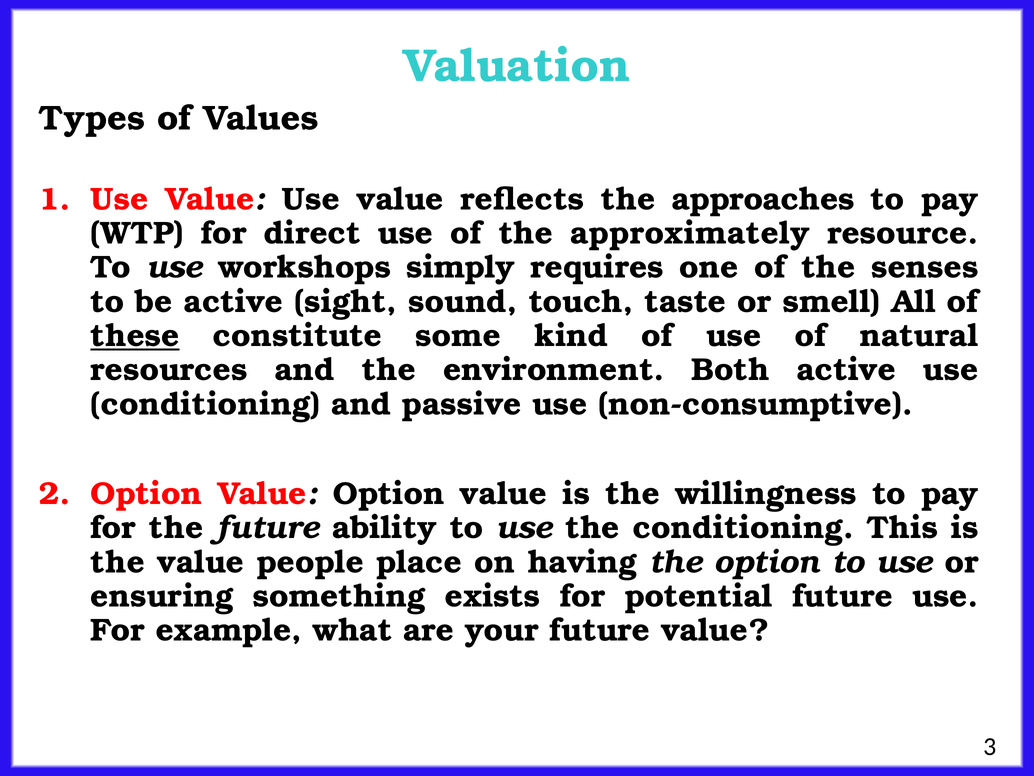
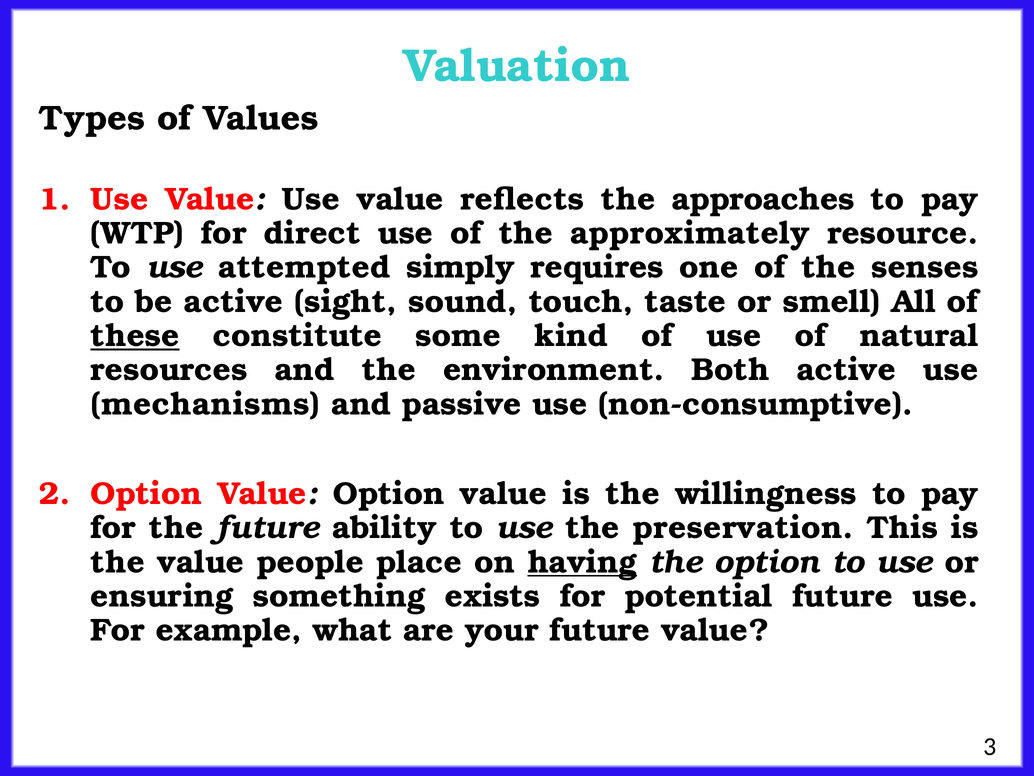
workshops: workshops -> attempted (304, 267)
conditioning: conditioning -> mechanisms (205, 404)
the conditioning: conditioning -> preservation (743, 528)
having underline: none -> present (582, 562)
